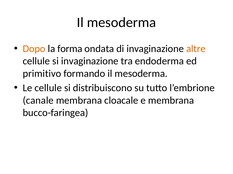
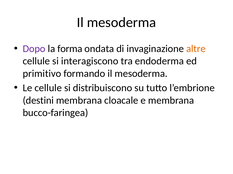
Dopo colour: orange -> purple (34, 49)
si invaginazione: invaginazione -> interagiscono (90, 61)
canale: canale -> destini (38, 101)
